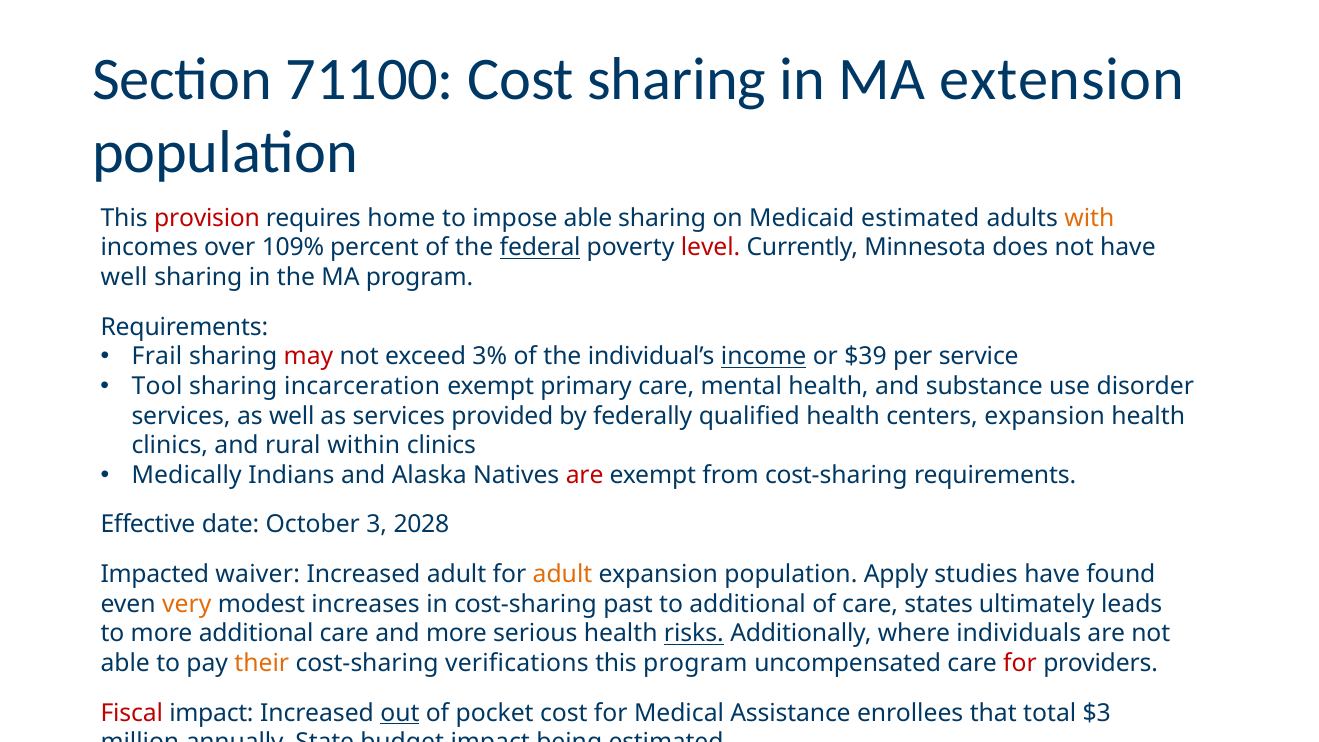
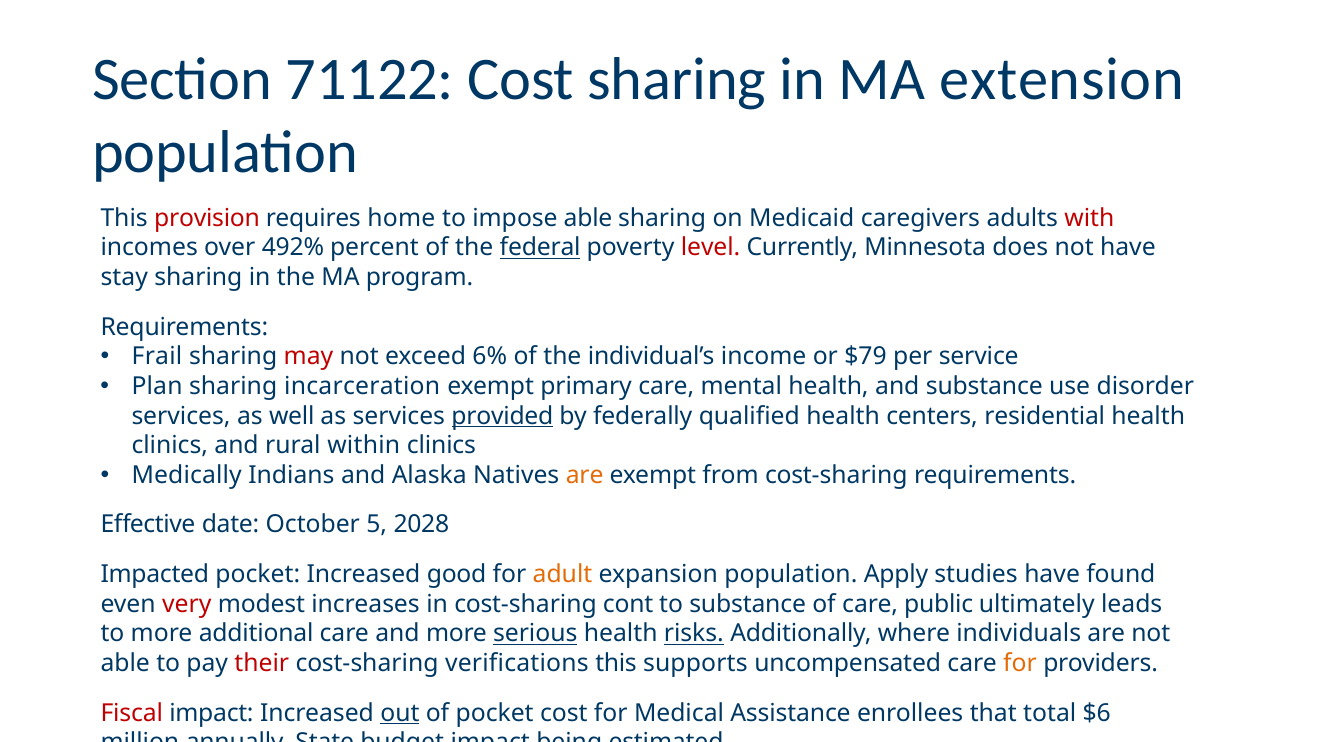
71100: 71100 -> 71122 (370, 80)
Medicaid estimated: estimated -> caregivers (920, 218)
with colour: orange -> red (1089, 218)
109%: 109% -> 492% (293, 248)
well: well -> stay (124, 277)
3%: 3% -> 6% (490, 357)
income underline: present -> none (764, 357)
$39: $39 -> $79 (866, 357)
Tool: Tool -> Plan (157, 386)
provided underline: none -> present (502, 416)
centers expansion: expansion -> residential (1045, 416)
are colour: red -> orange (585, 475)
3: 3 -> 5 (377, 525)
Impacted waiver: waiver -> pocket (258, 574)
Increased adult: adult -> good (457, 574)
very colour: orange -> red (187, 604)
past: past -> cont (628, 604)
to additional: additional -> substance (748, 604)
states: states -> public (939, 604)
serious underline: none -> present (535, 634)
their colour: orange -> red (262, 663)
this program: program -> supports (695, 663)
for colour: red -> orange (1020, 663)
$3: $3 -> $6 (1097, 713)
